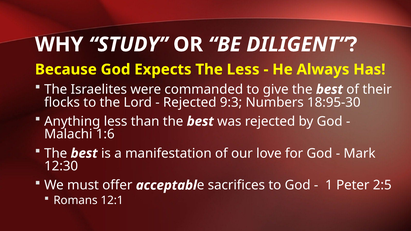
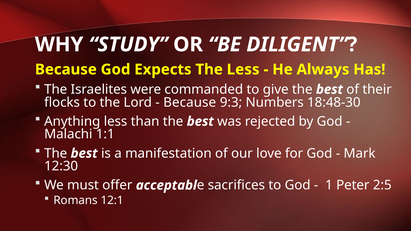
Rejected: Rejected -> Because (190, 102)
18:95-30: 18:95-30 -> 18:48-30 (334, 102)
1:6: 1:6 -> 1:1 (105, 134)
